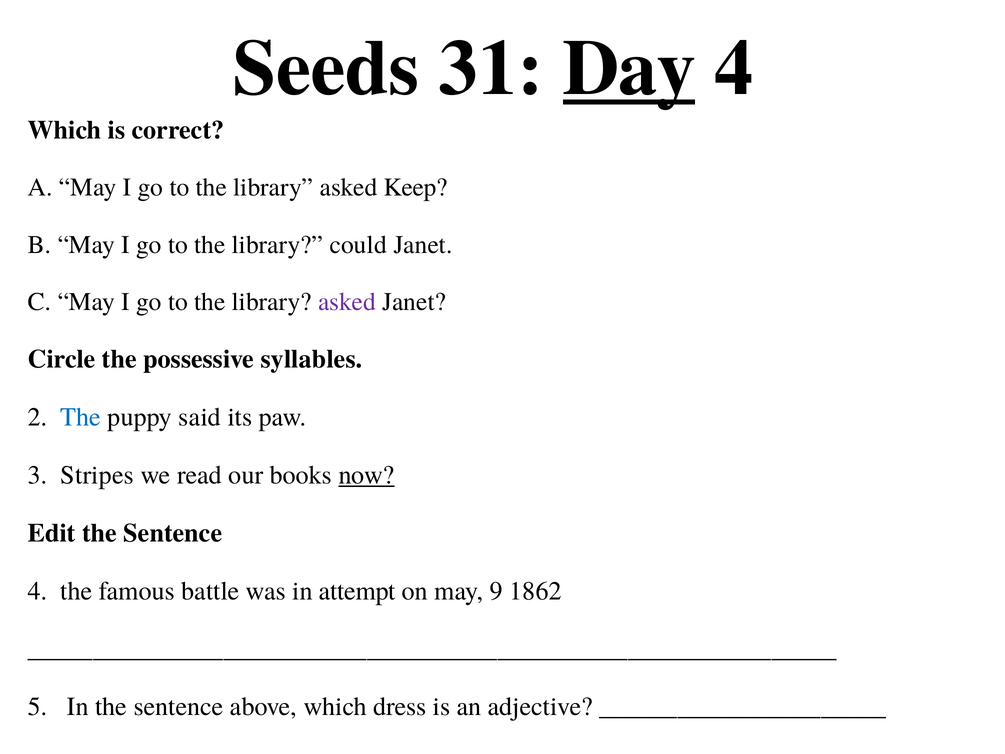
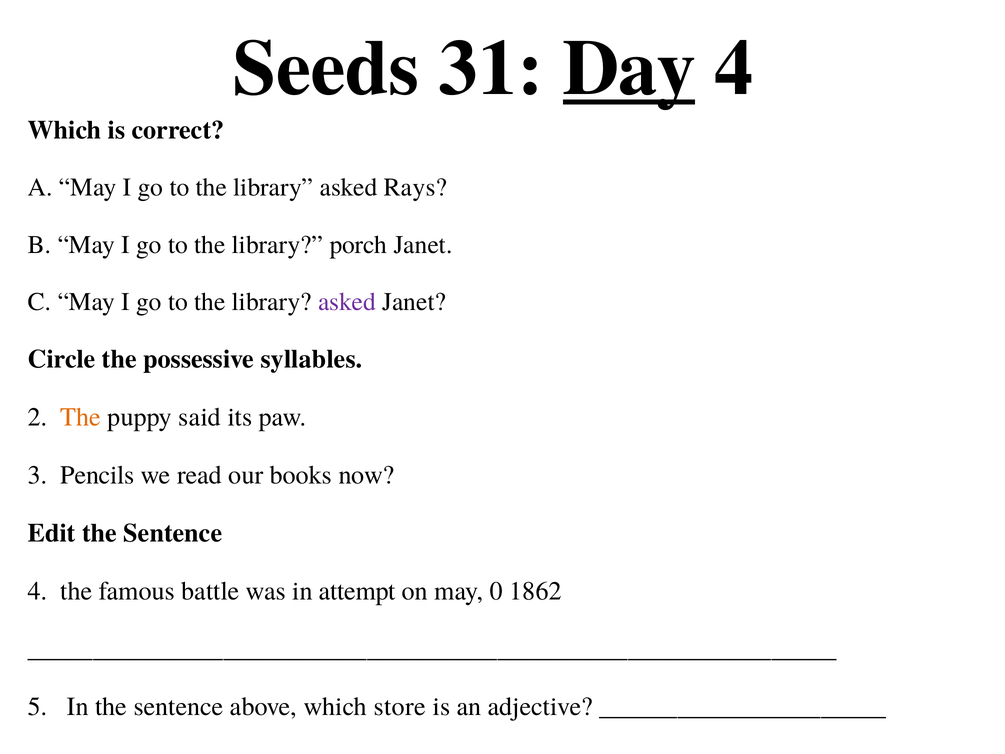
Keep: Keep -> Rays (415, 187)
could: could -> porch (358, 245)
The colour: blue -> orange (81, 417)
Stripes: Stripes -> Pencils (97, 475)
now underline: present -> none (367, 475)
9: 9 -> 0 (496, 591)
dress: dress -> store (400, 707)
